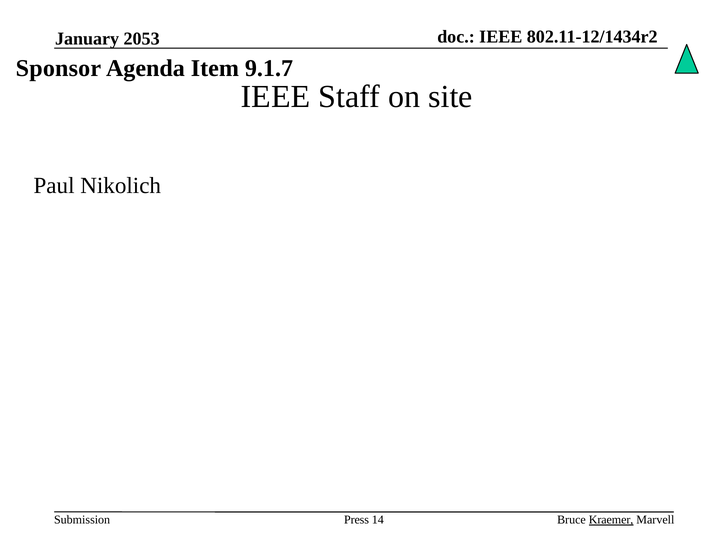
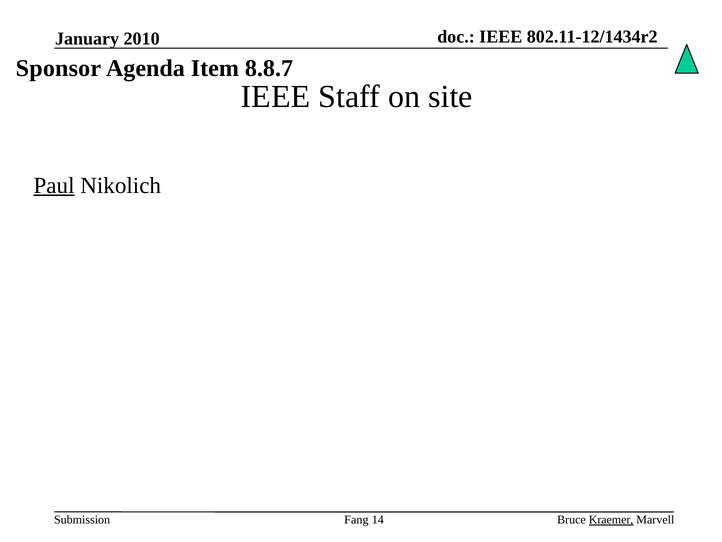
2053: 2053 -> 2010 (142, 39)
9.1.7: 9.1.7 -> 8.8.7 (269, 68)
Paul underline: none -> present (54, 185)
Press: Press -> Fang (356, 519)
